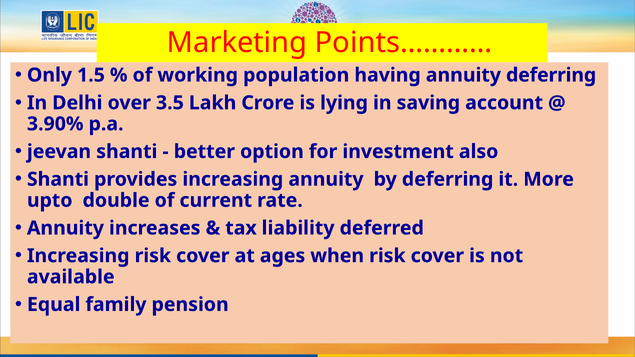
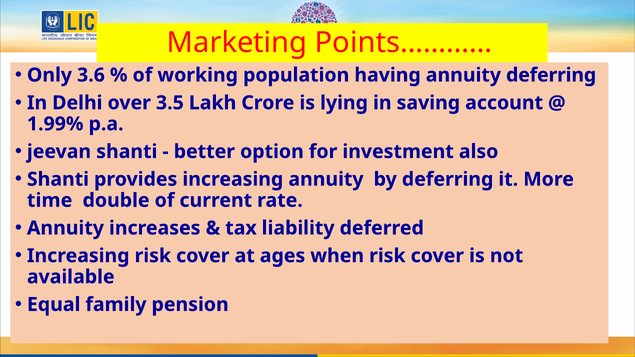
1.5: 1.5 -> 3.6 (91, 75)
3.90%: 3.90% -> 1.99% (55, 124)
upto: upto -> time (50, 200)
